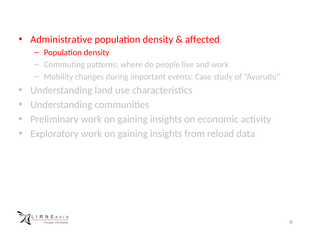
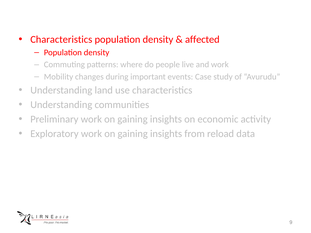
Administrative: Administrative -> Characteristics (61, 40)
